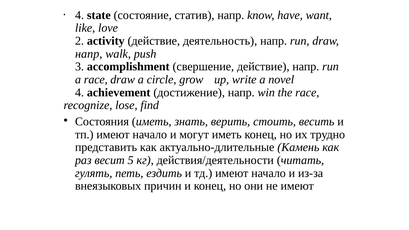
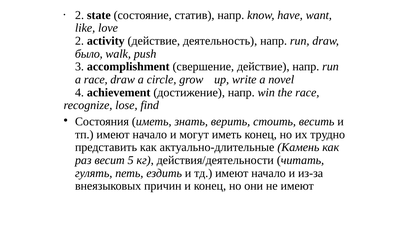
4: 4 -> 2 (80, 15)
напр: напр -> было (89, 54)
